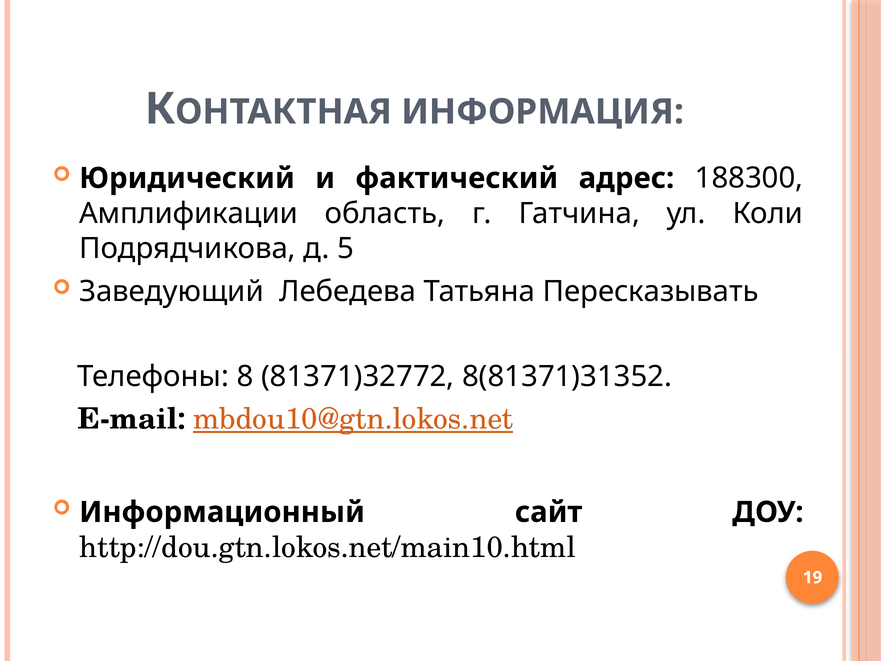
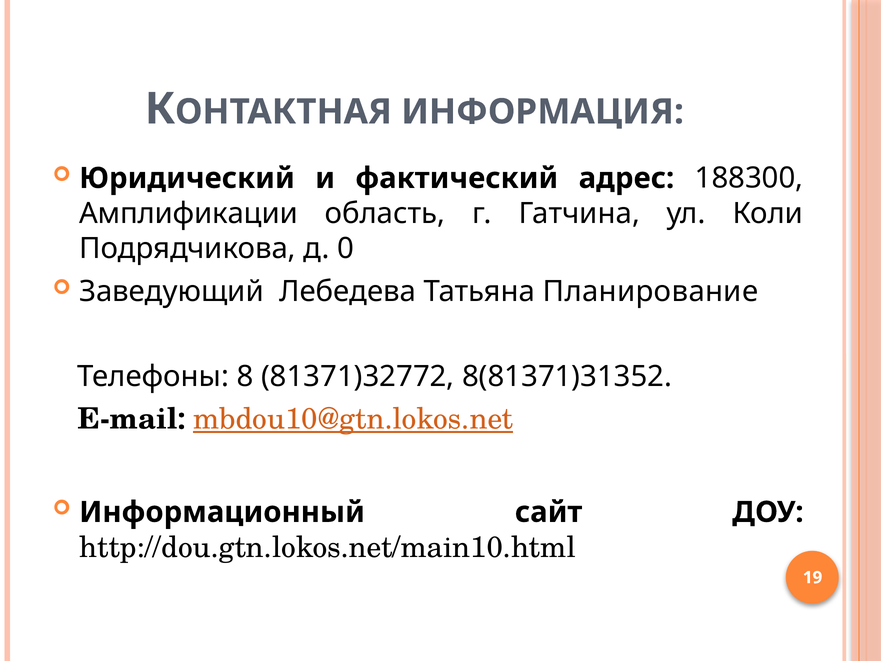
5: 5 -> 0 (346, 249)
Пересказывать: Пересказывать -> Планирование (651, 291)
